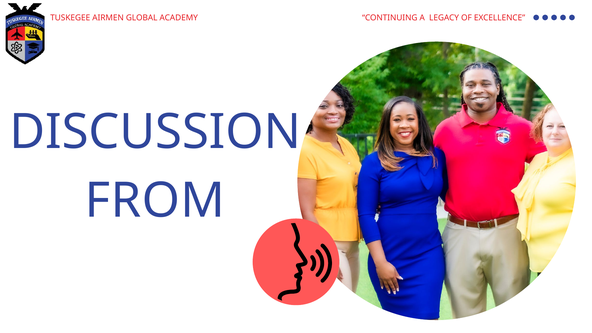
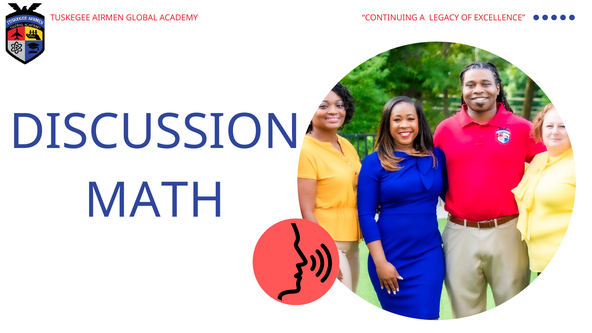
FROM: FROM -> MATH (155, 201)
